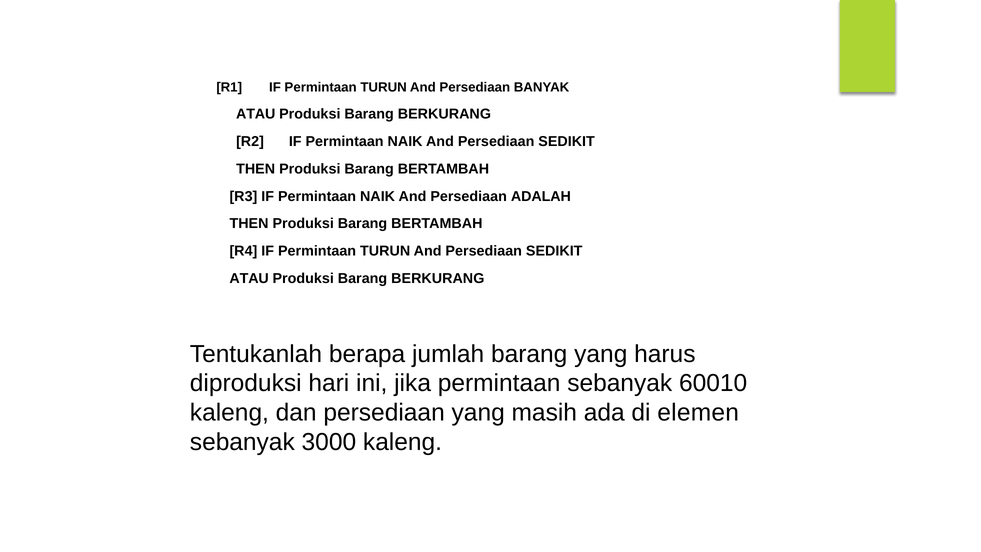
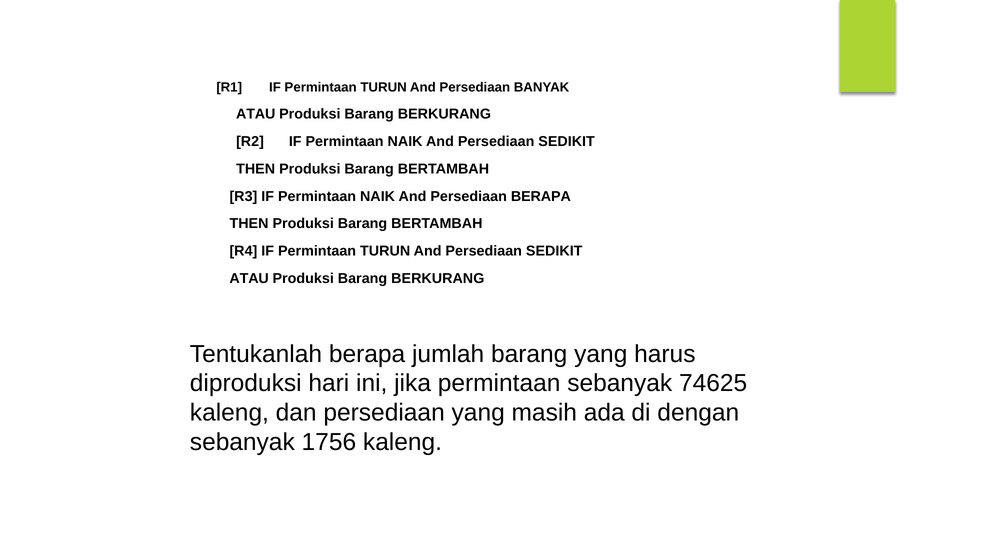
Persediaan ADALAH: ADALAH -> BERAPA (541, 196)
60010: 60010 -> 74625 (713, 383)
elemen: elemen -> dengan (698, 413)
3000: 3000 -> 1756 (329, 442)
